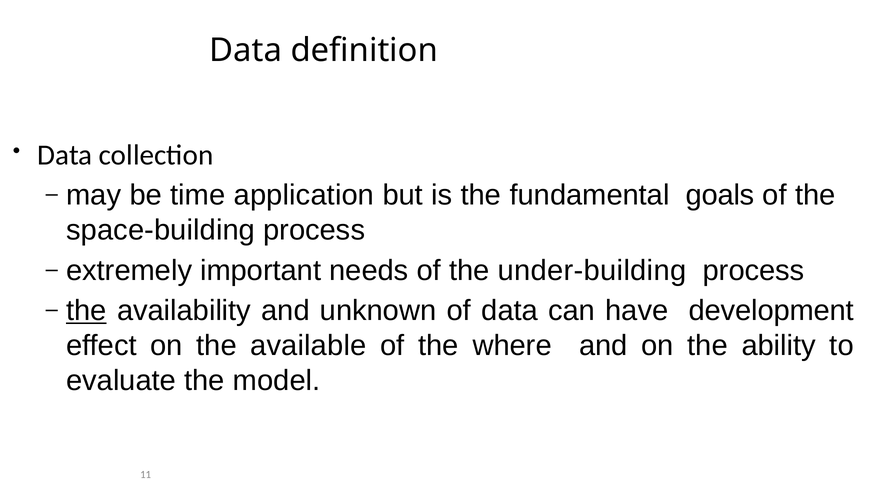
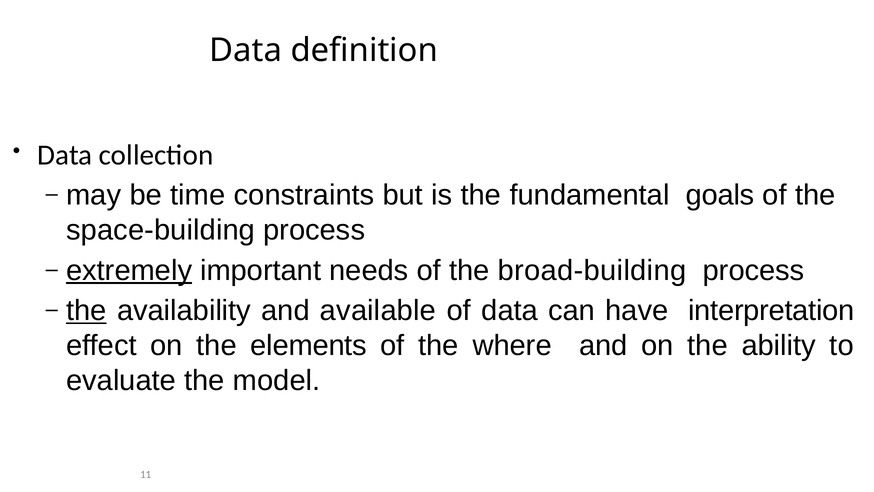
application: application -> constraints (304, 195)
extremely underline: none -> present (129, 270)
under-building: under-building -> broad-building (592, 270)
unknown: unknown -> available (378, 310)
development: development -> interpretation (771, 310)
available: available -> elements (309, 345)
